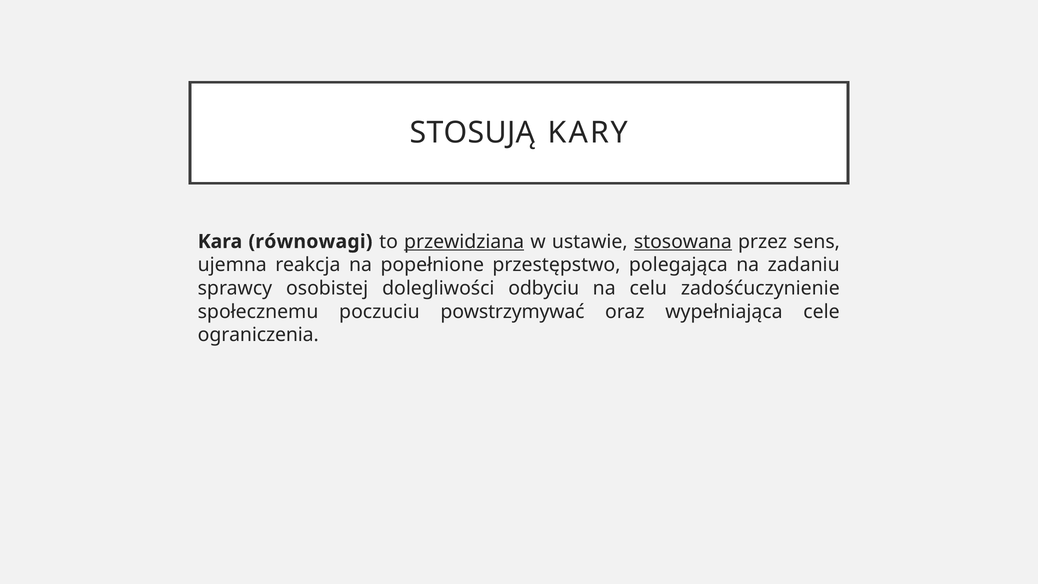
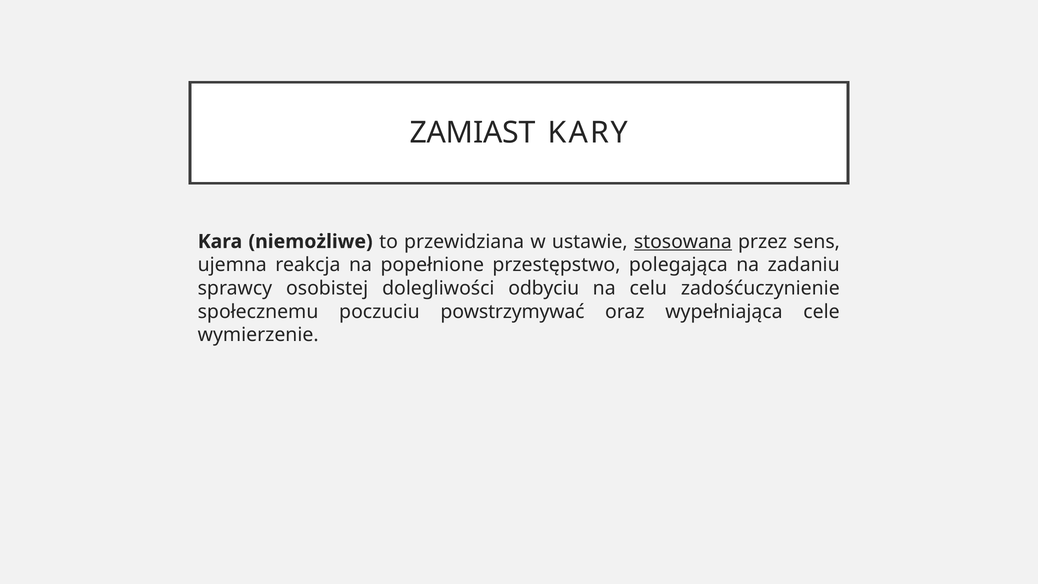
STOSUJĄ: STOSUJĄ -> ZAMIAST (473, 133)
równowagi: równowagi -> niemożliwe (311, 242)
przewidziana underline: present -> none (464, 242)
ograniczenia: ograniczenia -> wymierzenie (258, 335)
